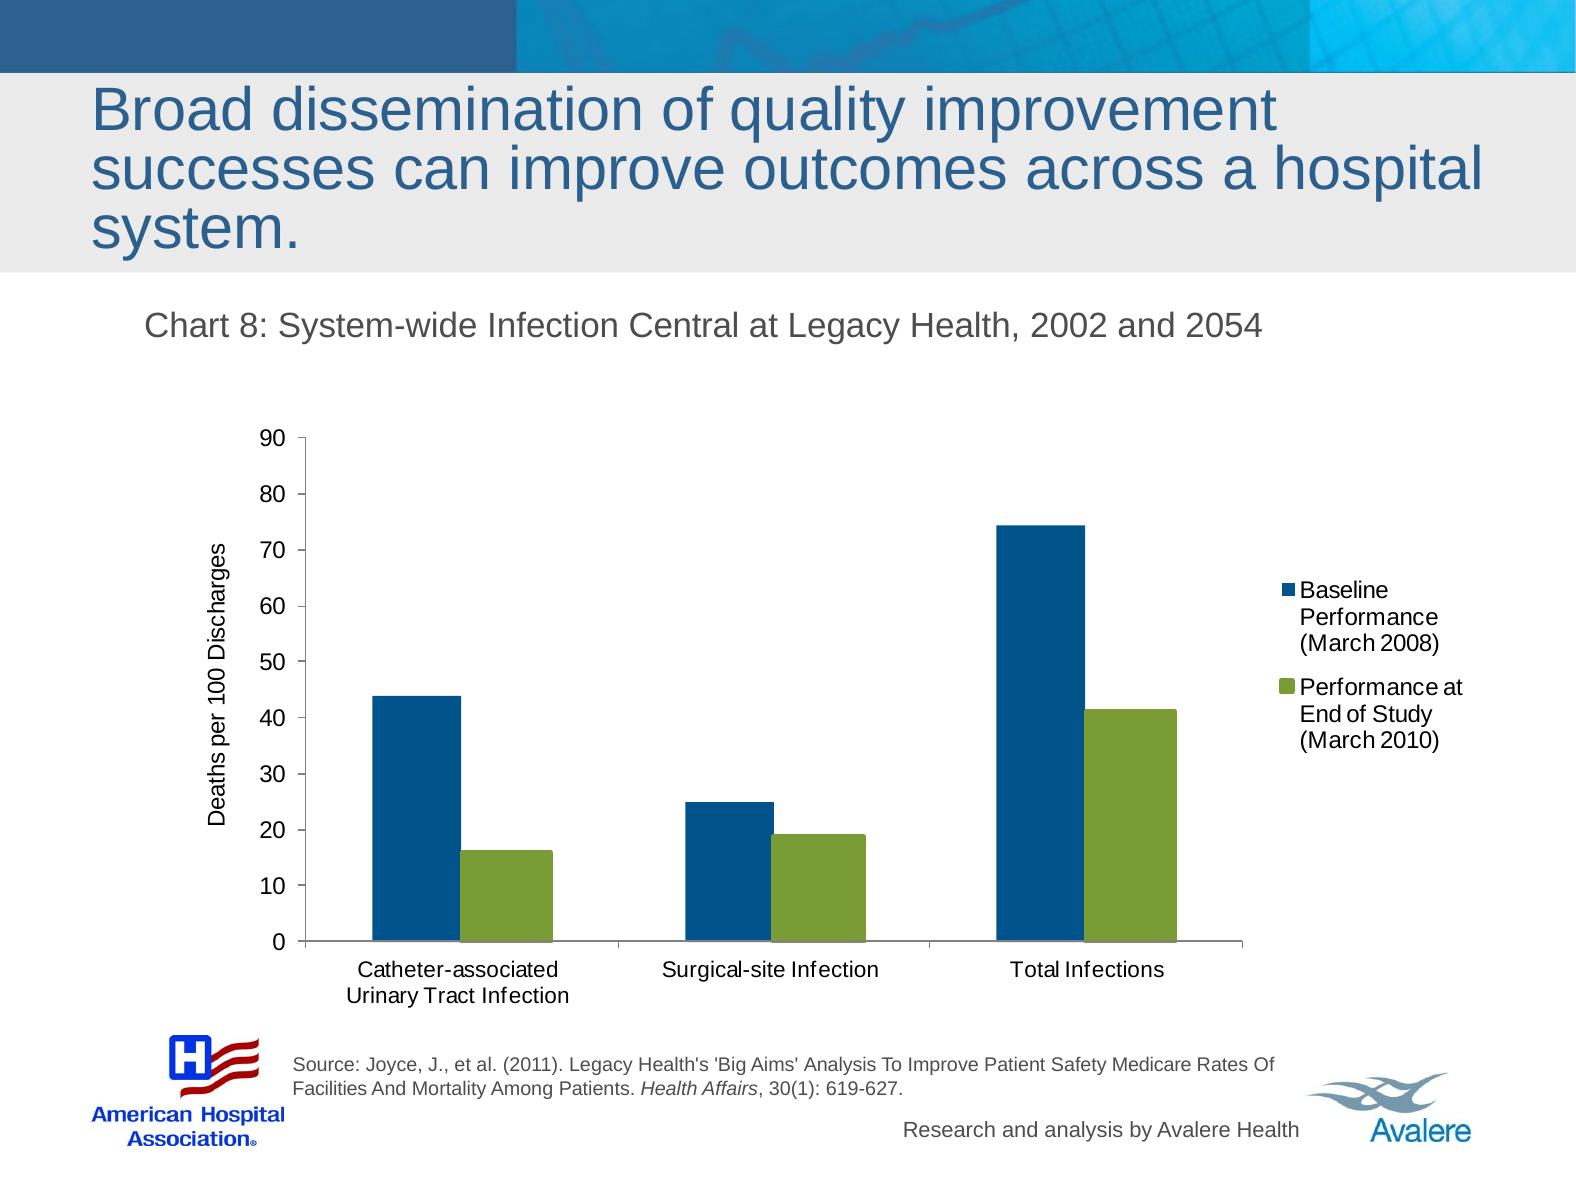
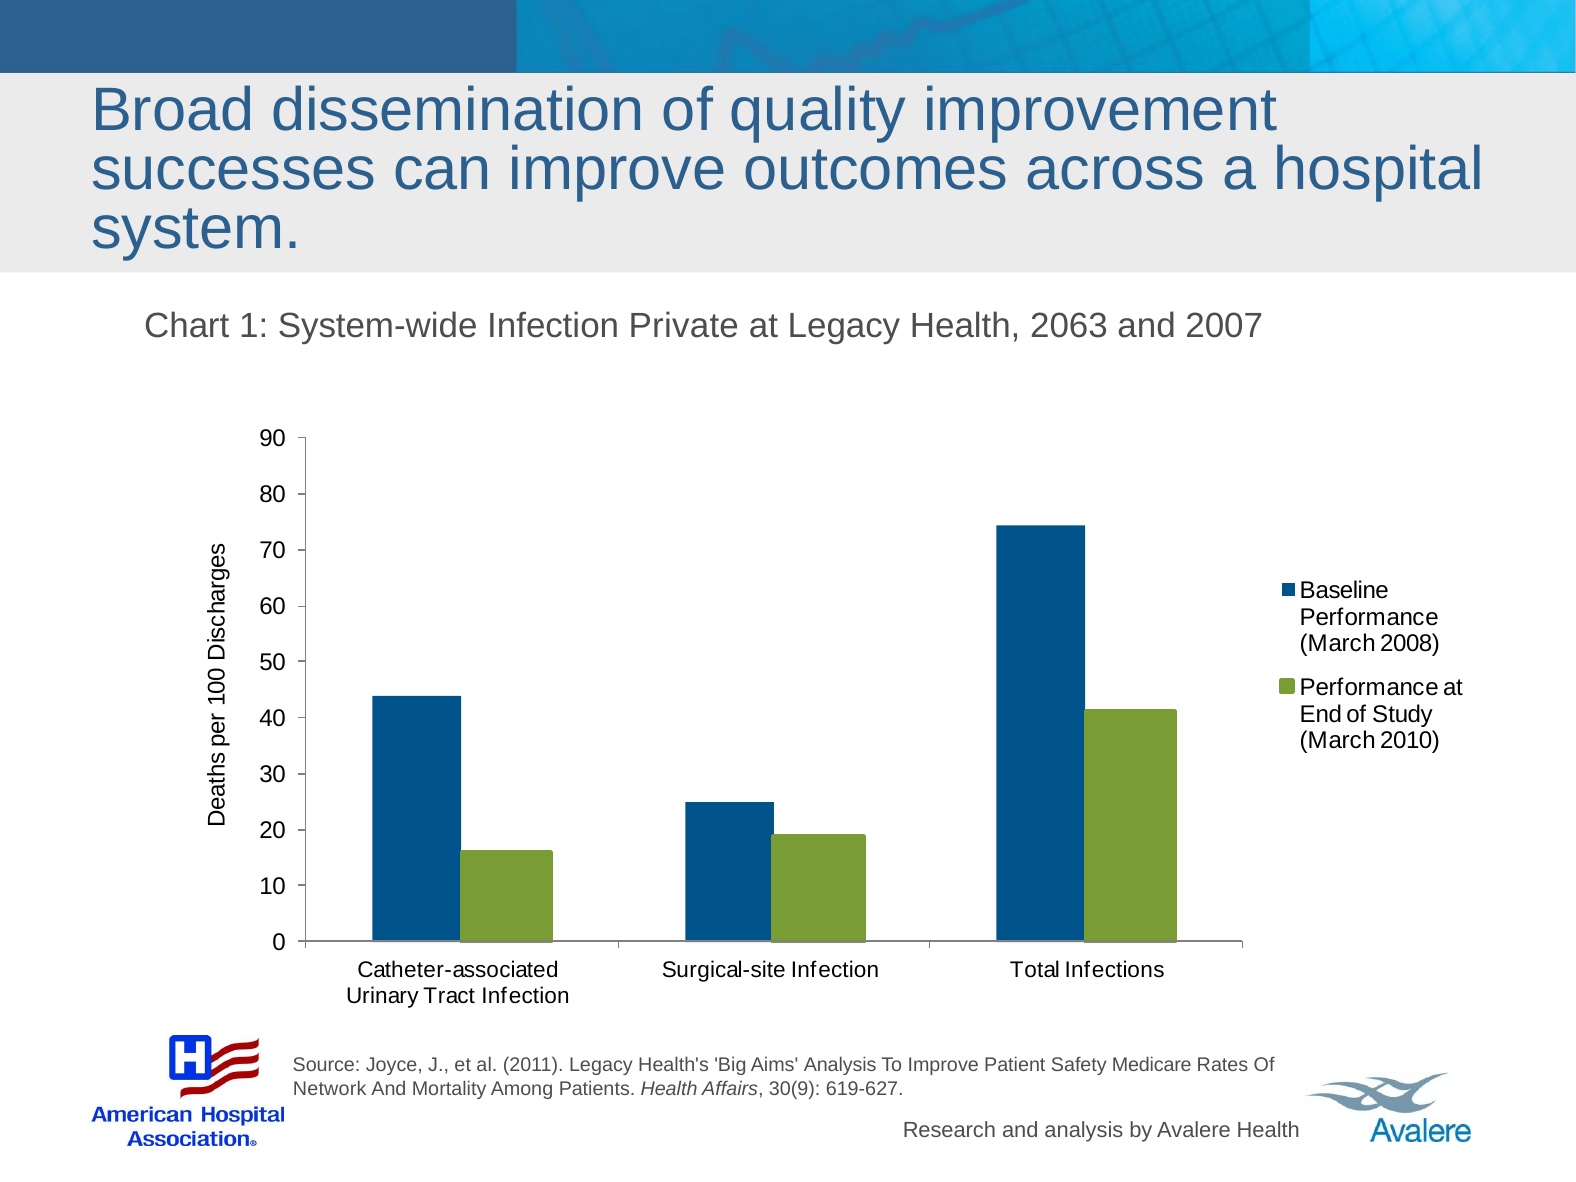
Chart 8: 8 -> 1 (254, 326)
Central: Central -> Private (684, 326)
2002: 2002 -> 2063 (1069, 326)
2054: 2054 -> 2007 (1224, 326)
Facilities: Facilities -> Network (330, 1089)
30(1: 30(1 -> 30(9 (795, 1089)
